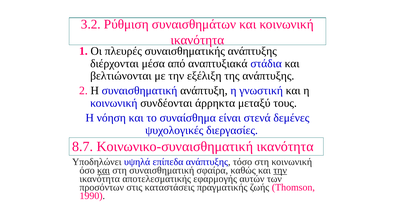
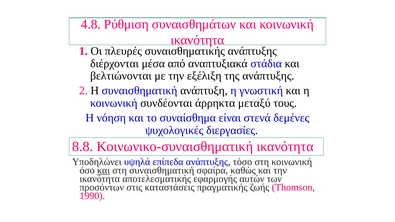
3.2: 3.2 -> 4.8 (91, 24)
8.7: 8.7 -> 8.8 (83, 147)
την underline: present -> none (280, 170)
